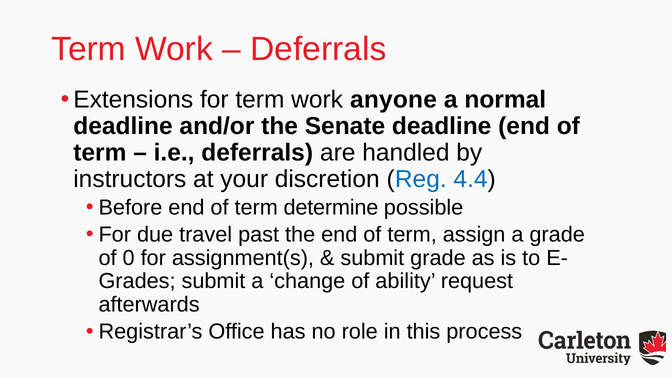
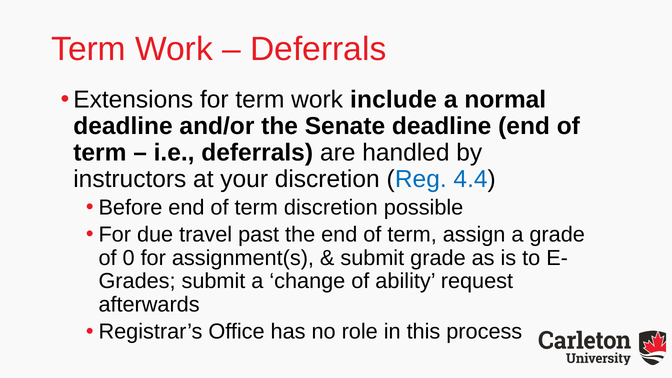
anyone: anyone -> include (393, 100)
term determine: determine -> discretion (331, 207)
